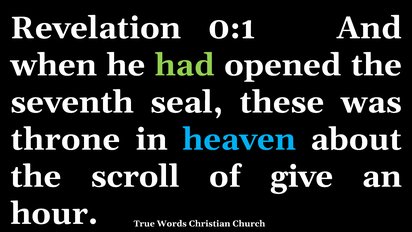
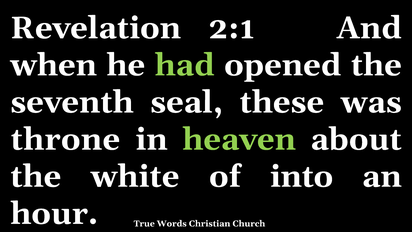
0:1: 0:1 -> 2:1 (232, 28)
heaven colour: light blue -> light green (239, 139)
scroll: scroll -> white (135, 176)
give: give -> into (302, 176)
